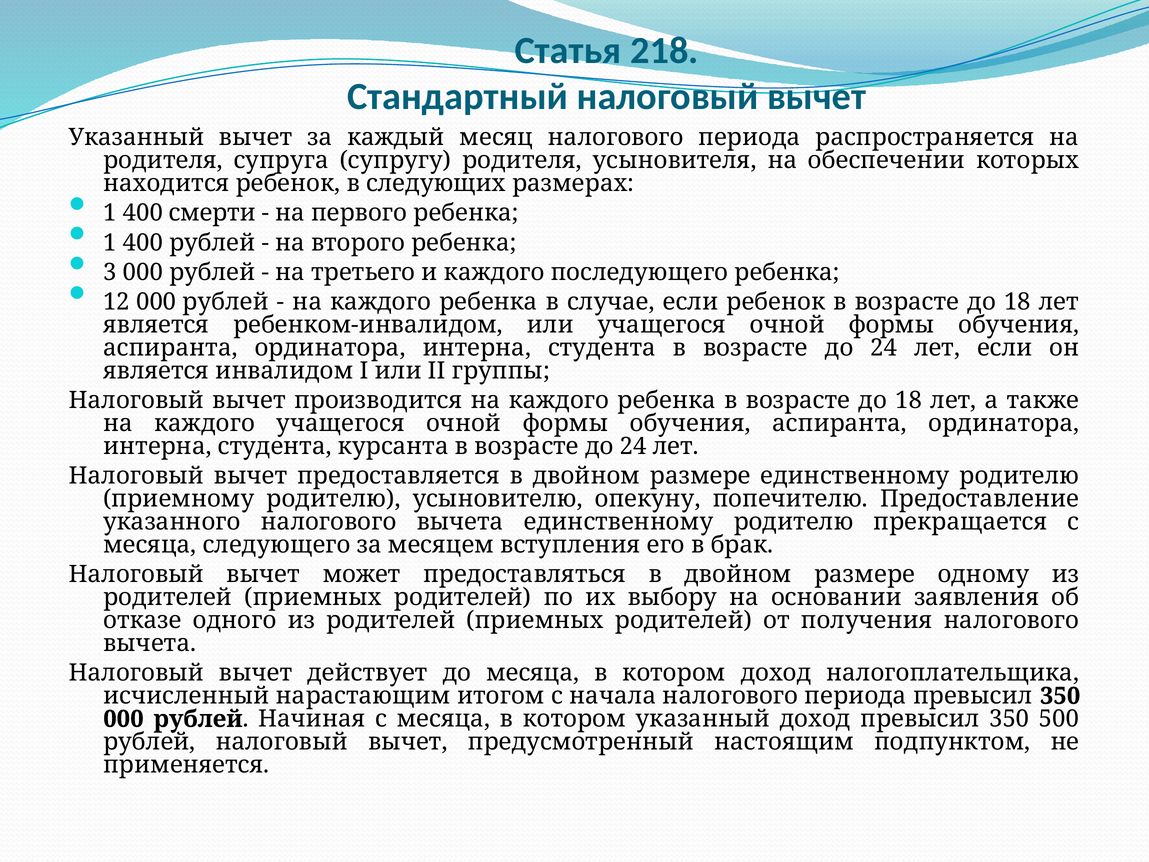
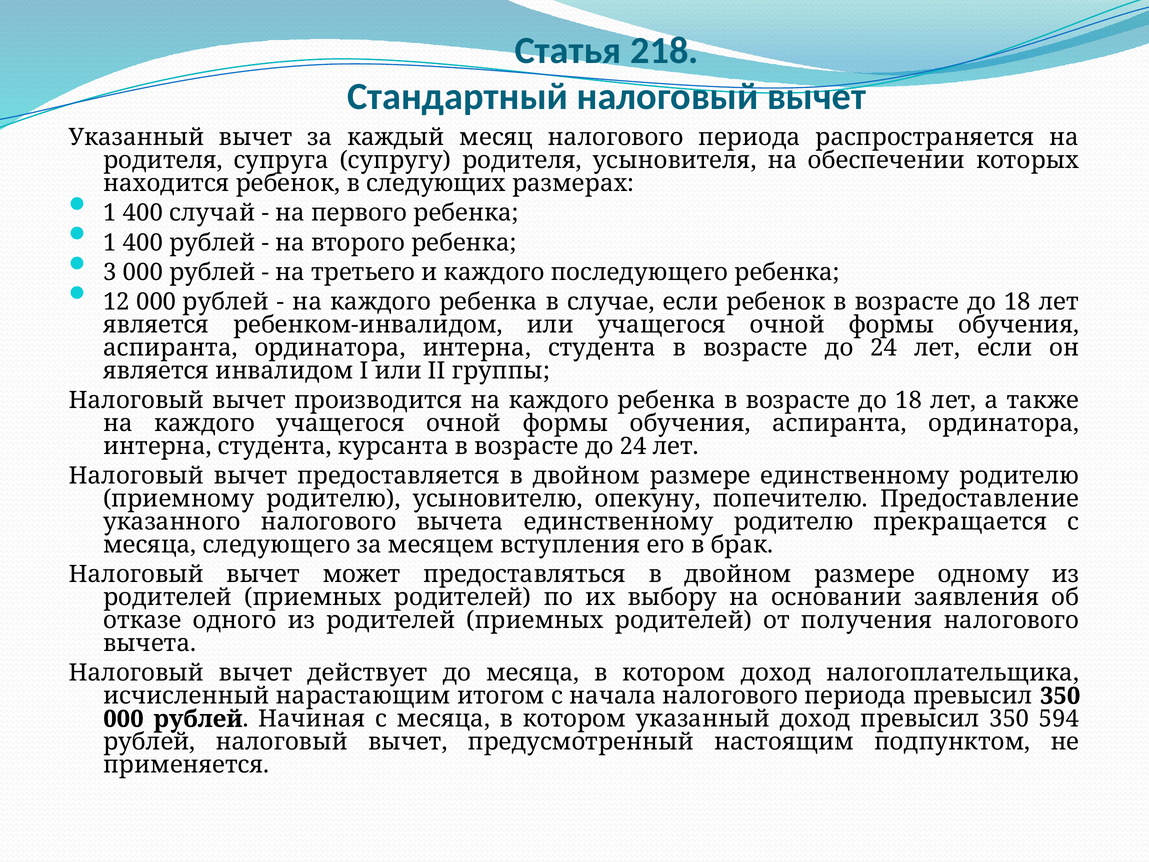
смерти: смерти -> случай (212, 213)
500: 500 -> 594 (1059, 719)
